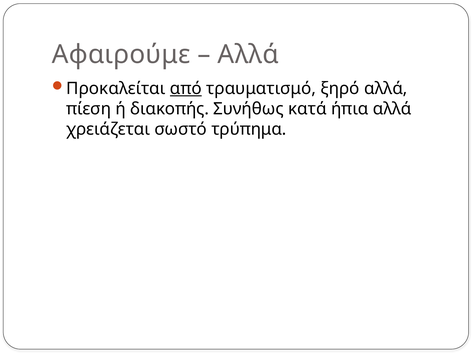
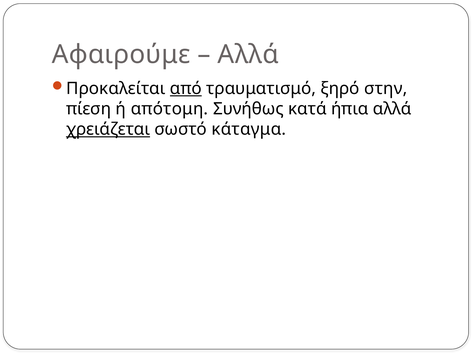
ξηρό αλλά: αλλά -> στην (386, 88)
διακοπής: διακοπής -> απότομη (169, 109)
χρειάζεται underline: none -> present (108, 129)
τρύπημα: τρύπημα -> κάταγμα (249, 129)
